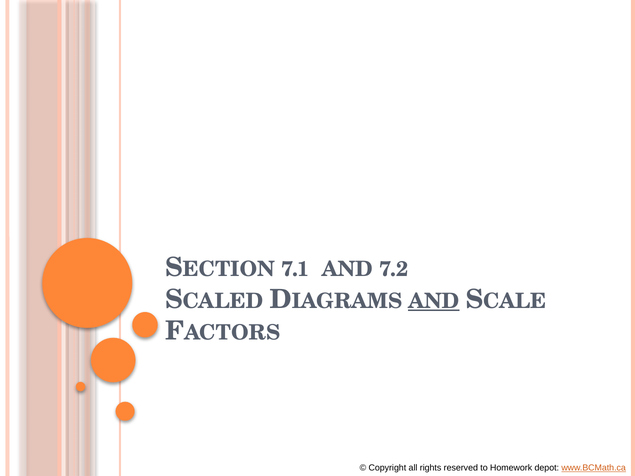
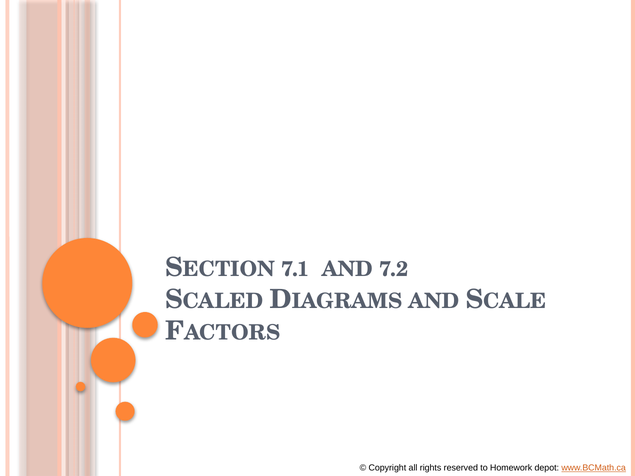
AND underline: present -> none (434, 301)
